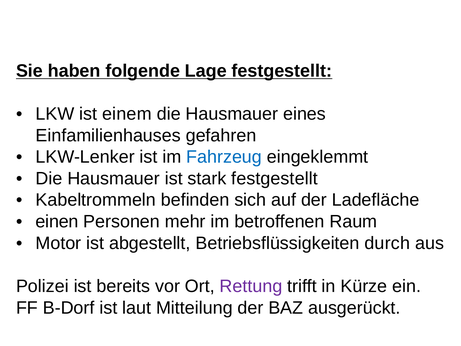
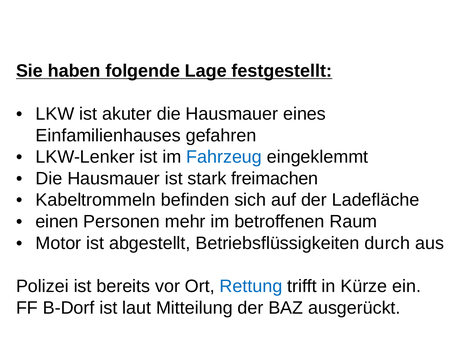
einem: einem -> akuter (127, 114)
stark festgestellt: festgestellt -> freimachen (275, 178)
Rettung colour: purple -> blue (251, 286)
